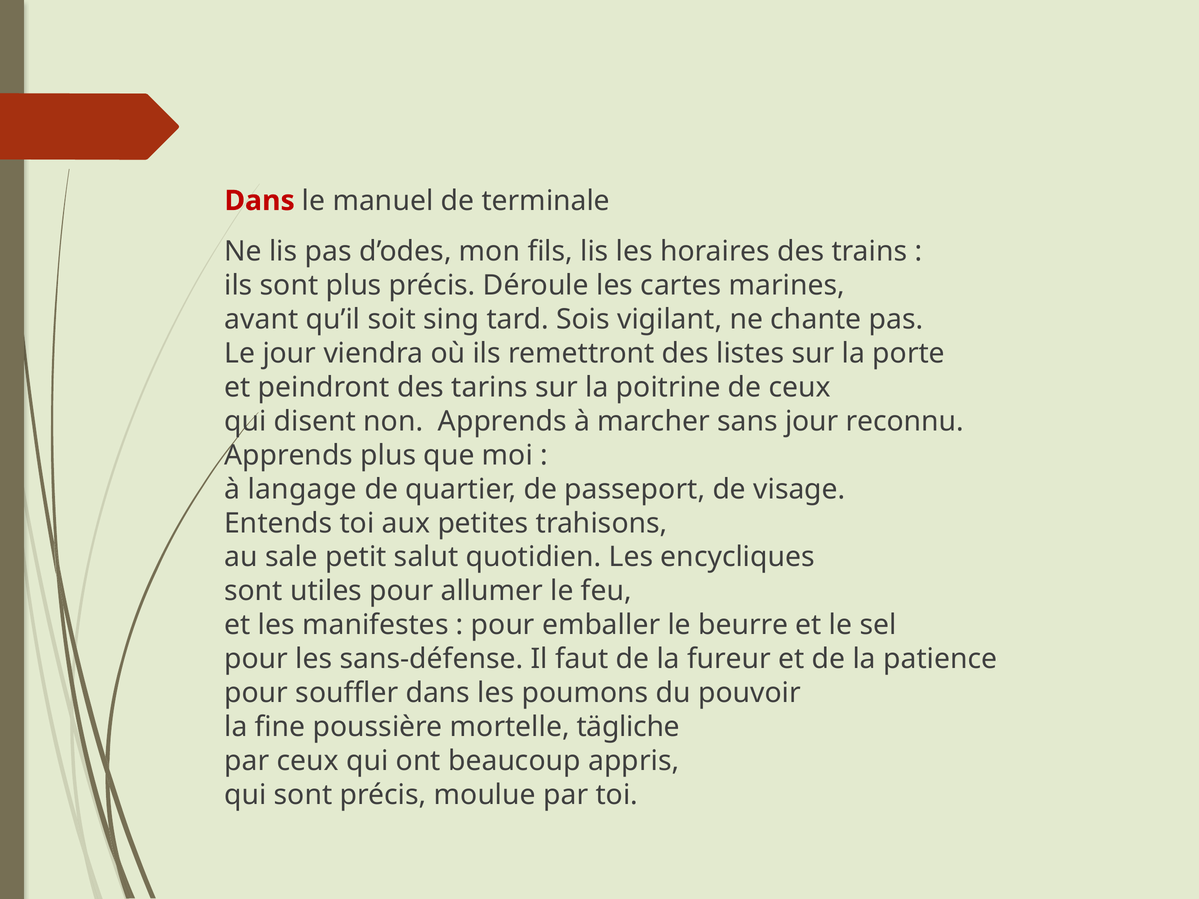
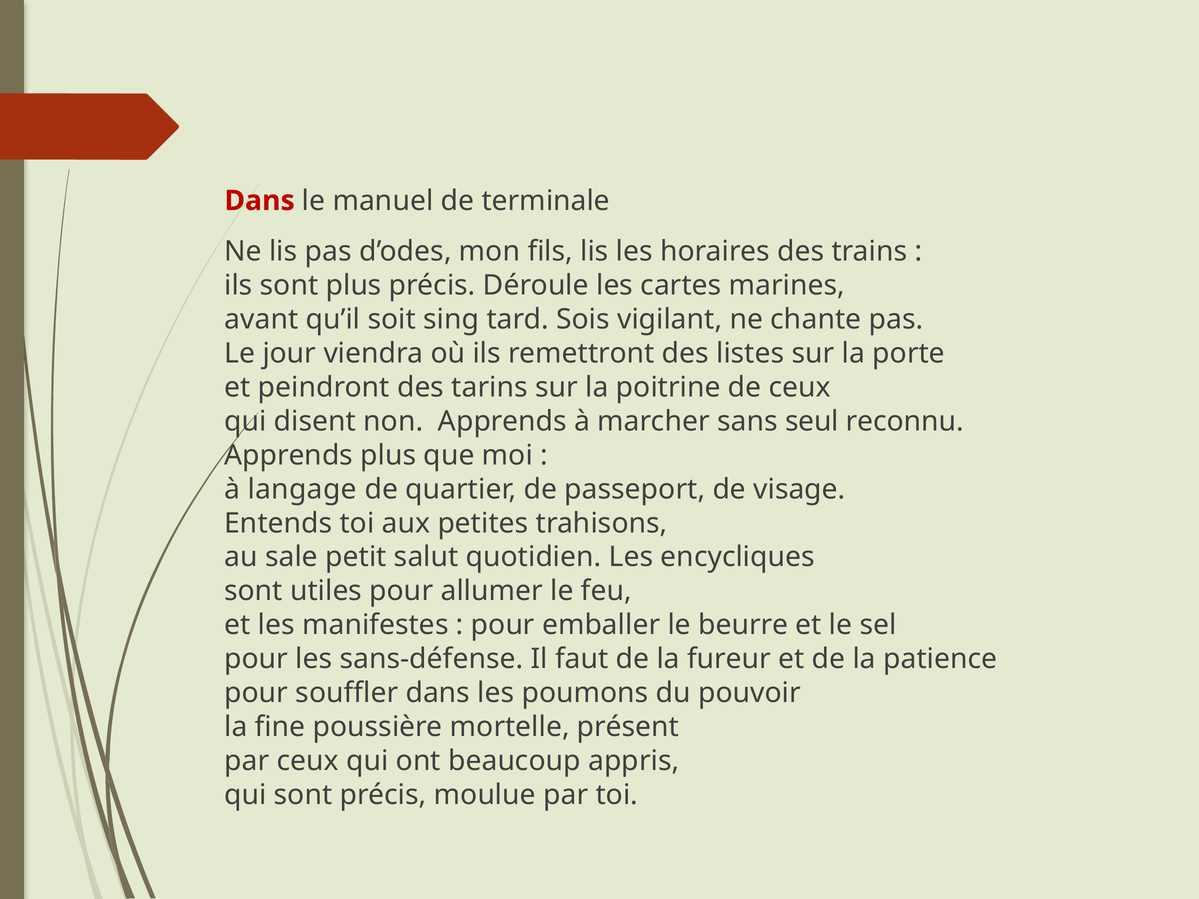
sans jour: jour -> seul (812, 421)
tägliche: tägliche -> présent (628, 727)
